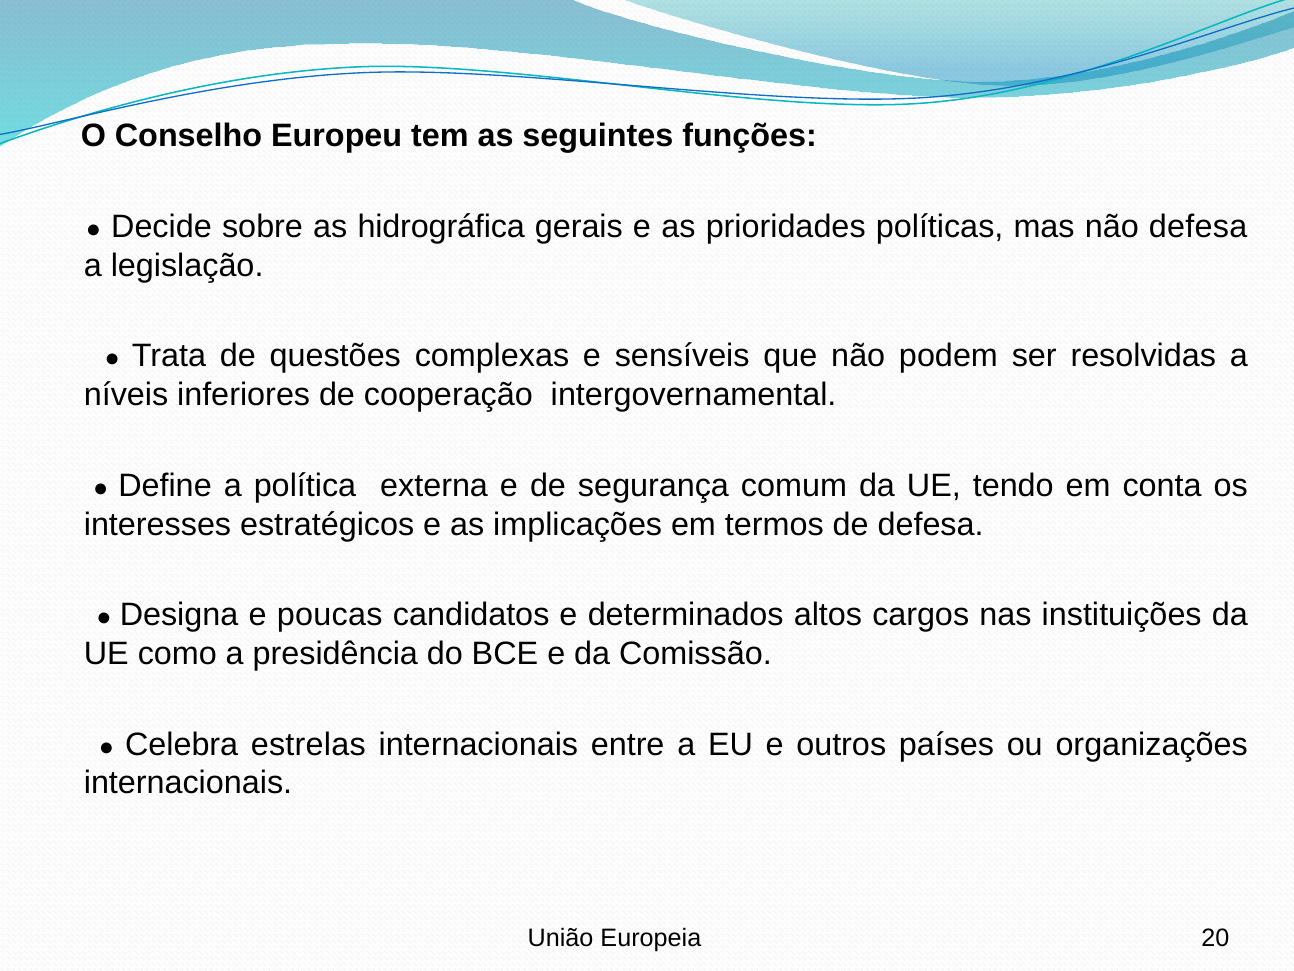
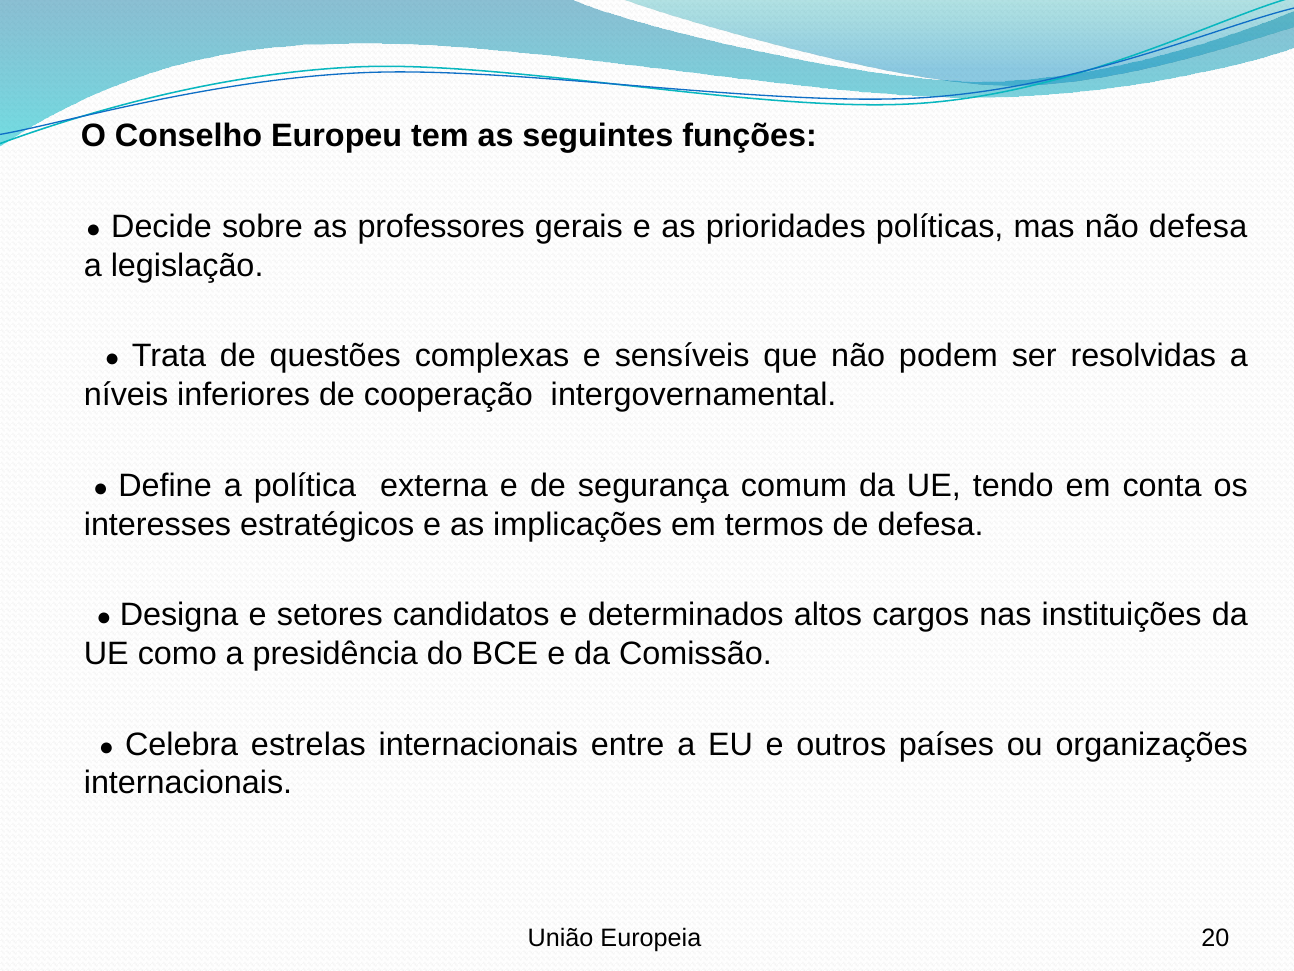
hidrográfica: hidrográfica -> professores (441, 226)
poucas: poucas -> setores (330, 615)
